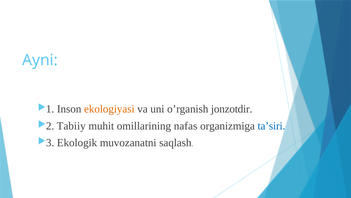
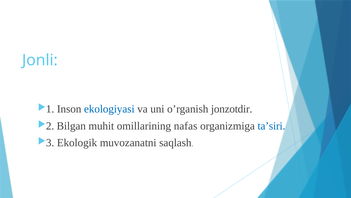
Ayni: Ayni -> Jonli (40, 60)
ekologiyasi colour: orange -> blue (109, 109)
Tabiiy: Tabiiy -> Bilgan (71, 126)
